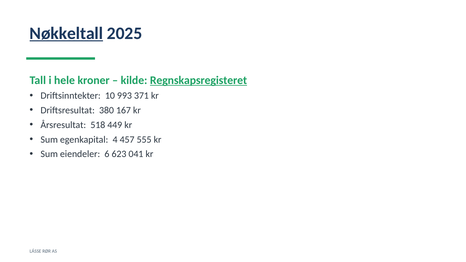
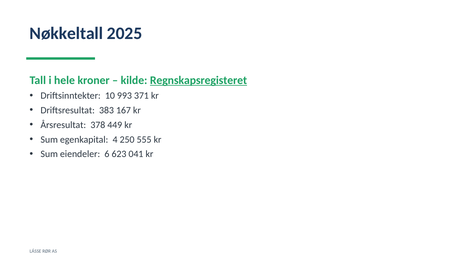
Nøkkeltall underline: present -> none (66, 33)
380: 380 -> 383 (107, 110)
518: 518 -> 378 (98, 125)
457: 457 -> 250 (127, 140)
